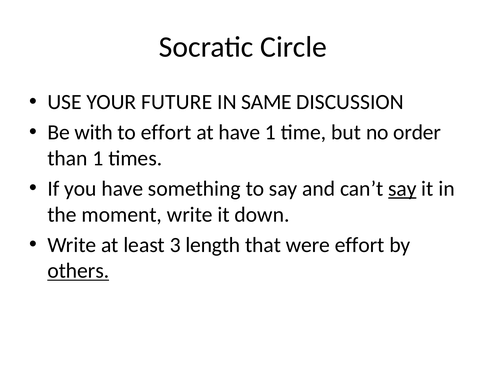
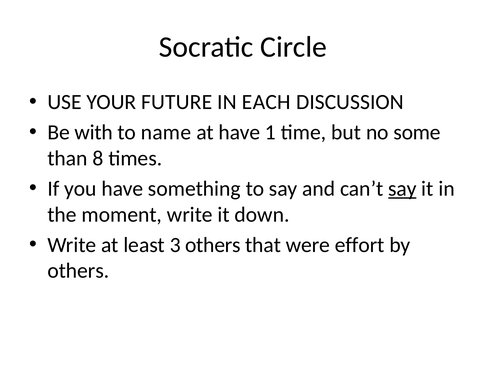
SAME: SAME -> EACH (266, 102)
to effort: effort -> name (166, 132)
order: order -> some (417, 132)
than 1: 1 -> 8 (98, 158)
3 length: length -> others (213, 245)
others underline: present -> none (78, 270)
